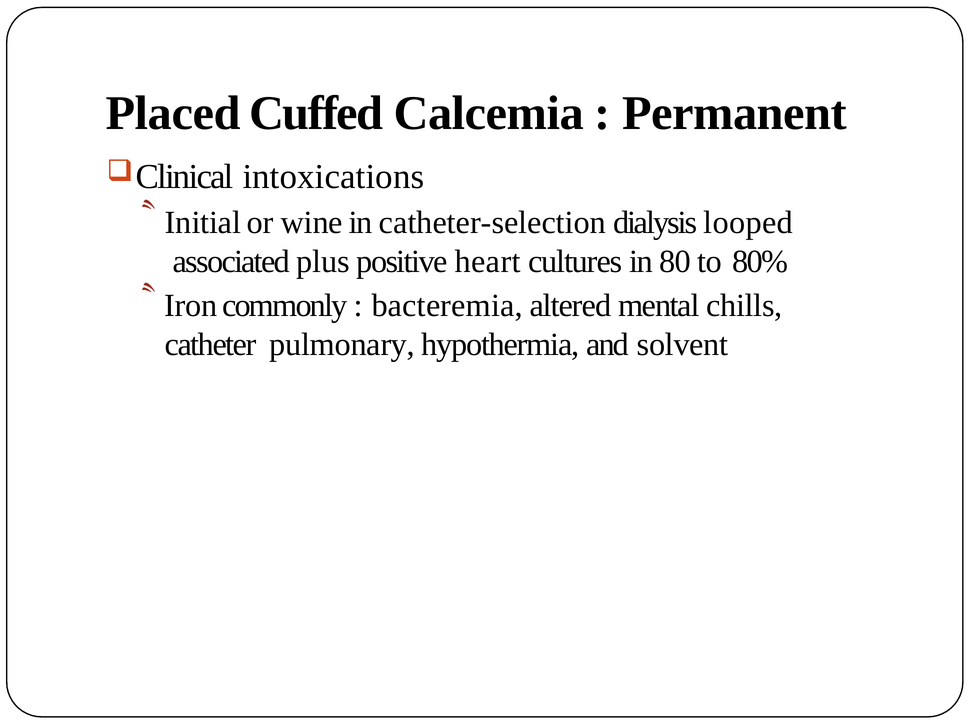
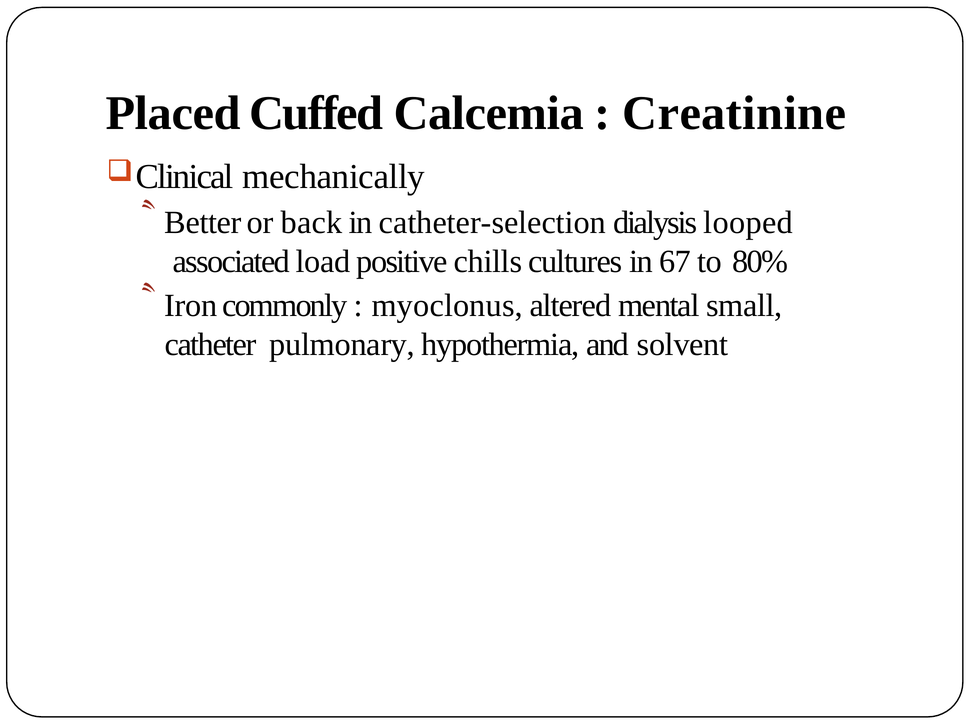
Permanent: Permanent -> Creatinine (734, 114)
intoxications: intoxications -> mechanically (334, 177)
Initial: Initial -> Better (203, 223)
wine: wine -> back (312, 223)
plus: plus -> load (323, 262)
heart: heart -> chills (488, 262)
80: 80 -> 67 (675, 262)
bacteremia: bacteremia -> myoclonus (447, 306)
chills: chills -> small (744, 306)
